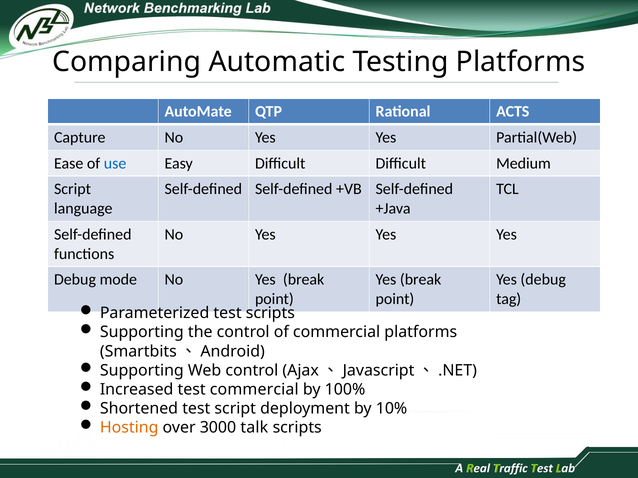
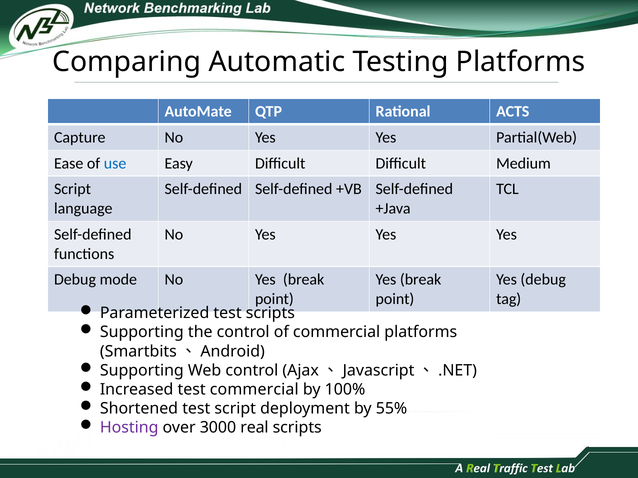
10%: 10% -> 55% (392, 409)
Hosting colour: orange -> purple (129, 428)
talk: talk -> real (254, 428)
